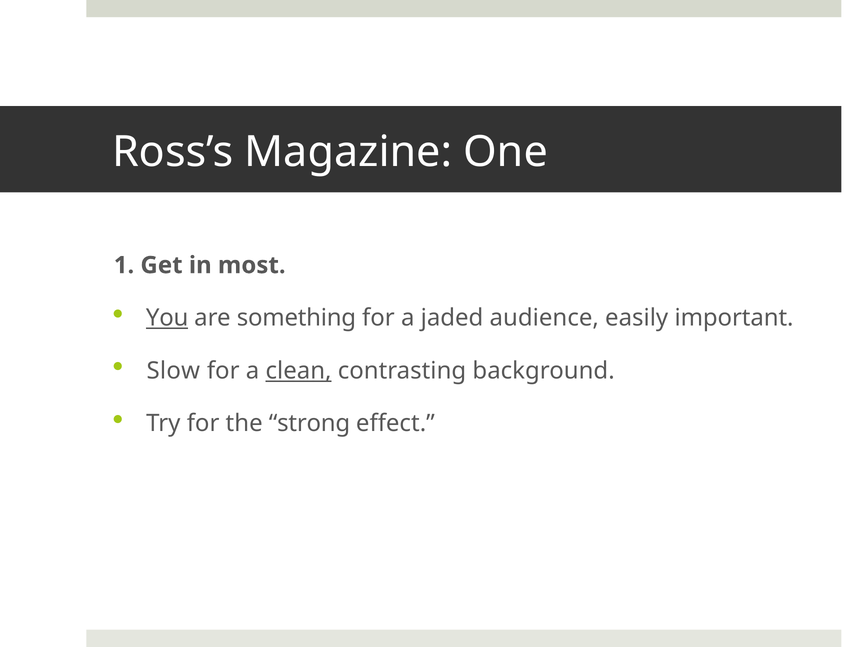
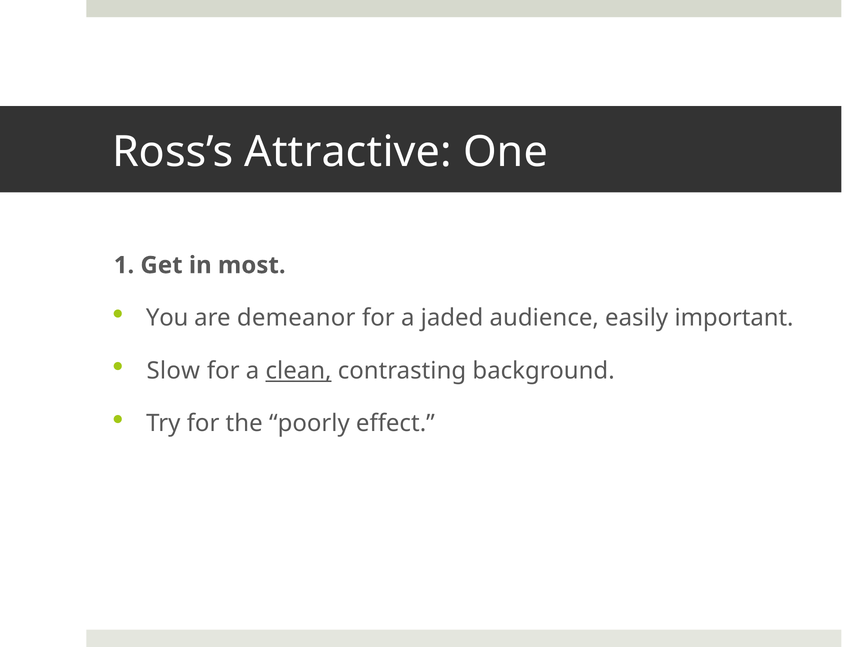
Magazine: Magazine -> Attractive (348, 152)
You underline: present -> none (167, 318)
something: something -> demeanor (296, 318)
strong: strong -> poorly (309, 424)
